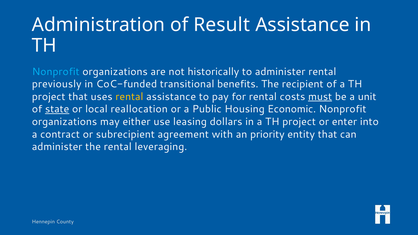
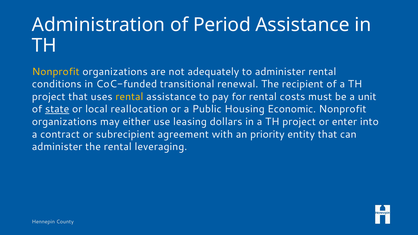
Result: Result -> Period (222, 25)
Nonprofit colour: light blue -> yellow (56, 72)
historically: historically -> adequately (213, 72)
previously: previously -> conditions (57, 84)
benefits: benefits -> renewal (238, 84)
must underline: present -> none (320, 97)
